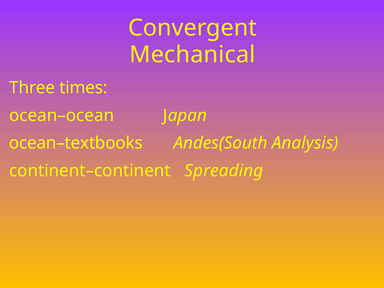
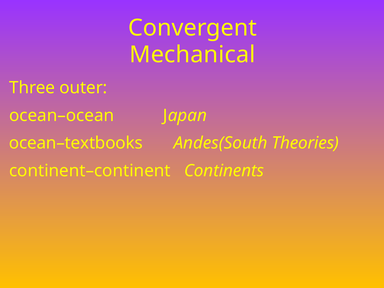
times: times -> outer (83, 88)
Analysis: Analysis -> Theories (305, 143)
Spreading: Spreading -> Continents (224, 171)
